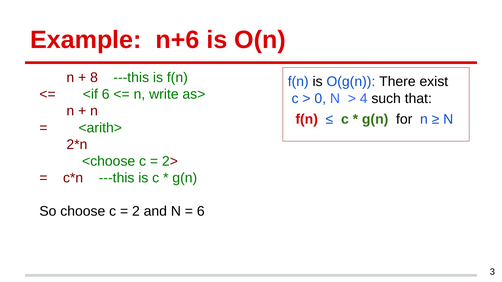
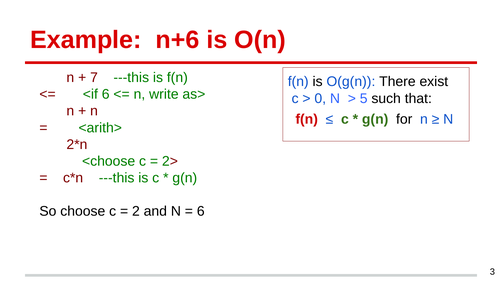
8: 8 -> 7 (94, 78)
4: 4 -> 5 (364, 99)
